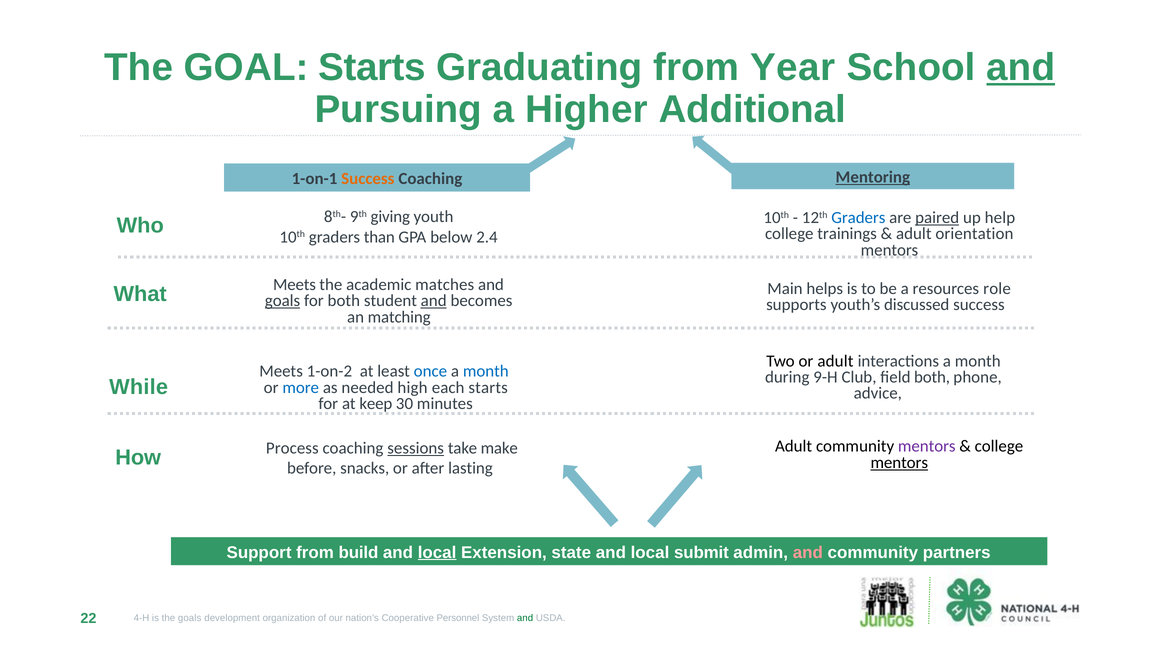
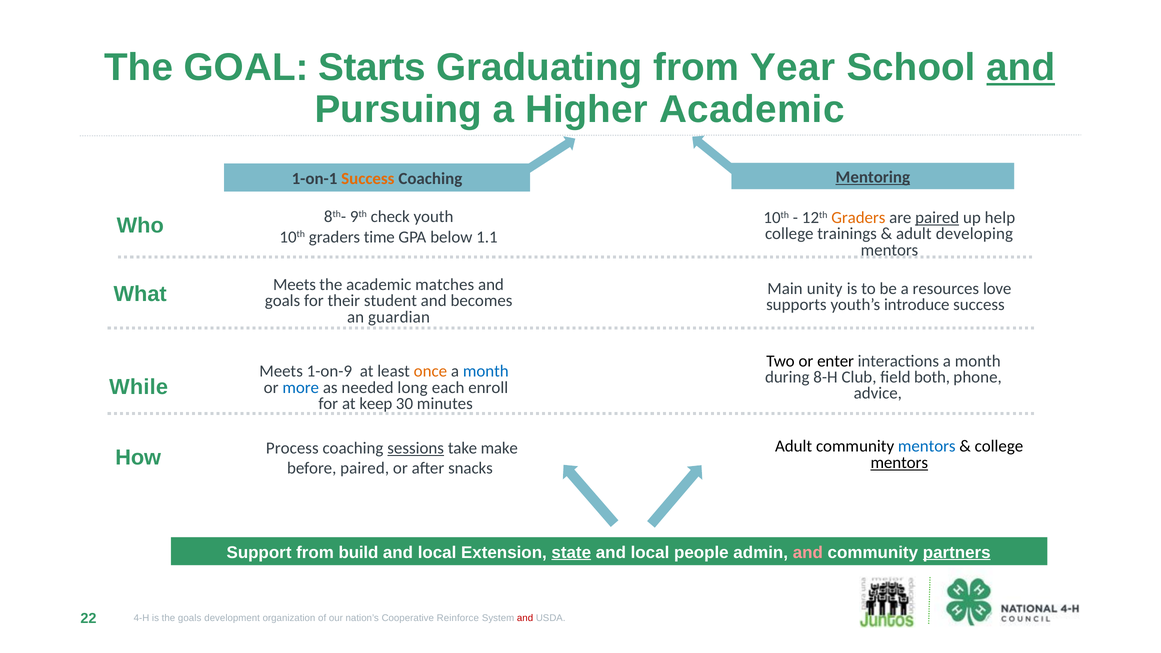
Higher Additional: Additional -> Academic (752, 109)
giving: giving -> check (390, 217)
Graders colour: blue -> orange (858, 218)
orientation: orientation -> developing (974, 234)
than: than -> time (379, 237)
2.4: 2.4 -> 1.1 (487, 237)
helps: helps -> unity (825, 289)
role: role -> love (997, 289)
goals underline: present -> none (283, 301)
for both: both -> their (344, 301)
and underline: present -> none (434, 301)
discussed: discussed -> introduce (917, 305)
matching: matching -> guardian (399, 317)
or adult: adult -> enter (836, 361)
1-on-2: 1-on-2 -> 1-on-9 (329, 371)
once colour: blue -> orange (430, 371)
9-H: 9-H -> 8-H (825, 377)
high: high -> long (413, 388)
each starts: starts -> enroll (488, 388)
mentors colour: purple -> blue (927, 446)
before snacks: snacks -> paired (365, 468)
lasting: lasting -> snacks (470, 468)
local underline: present -> none (437, 552)
state underline: none -> present (571, 552)
submit: submit -> people (701, 552)
partners underline: none -> present (957, 552)
Personnel: Personnel -> Reinforce (458, 618)
and colour: green -> red (525, 618)
